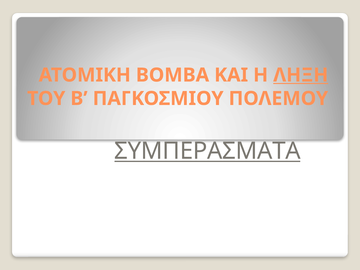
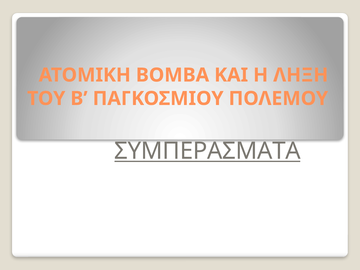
ΛΗΞΗ underline: present -> none (301, 75)
